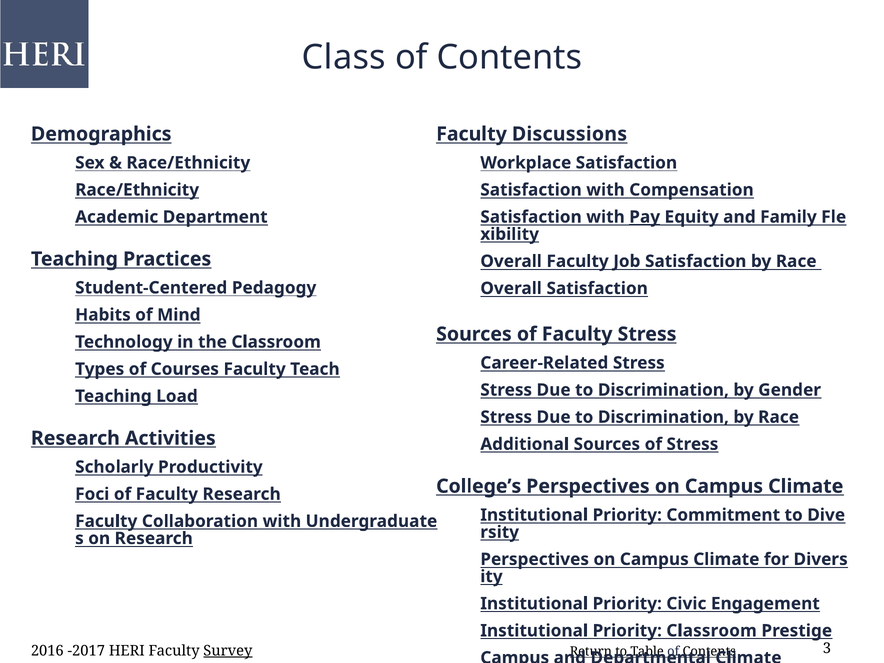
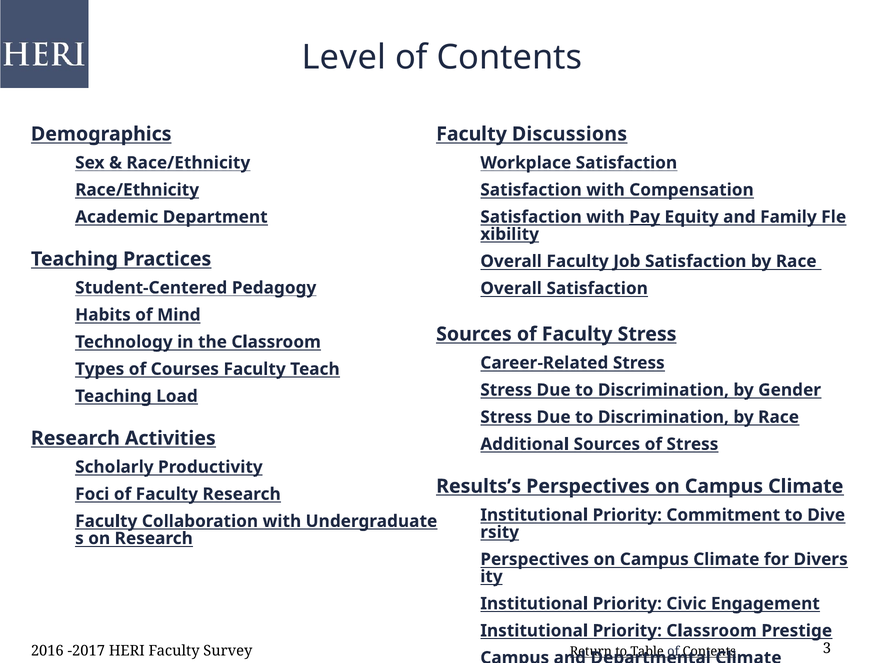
Class: Class -> Level (344, 58)
College’s: College’s -> Results’s (479, 486)
Survey underline: present -> none (228, 651)
